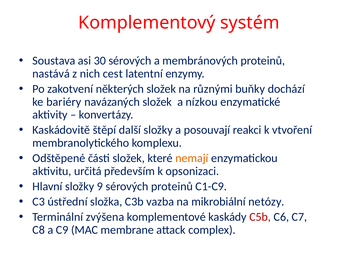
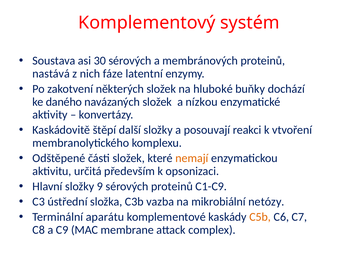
cest: cest -> fáze (113, 73)
různými: různými -> hluboké (213, 89)
bariéry: bariéry -> daného (64, 102)
zvýšena: zvýšena -> aparátu (105, 217)
C5b colour: red -> orange (260, 217)
